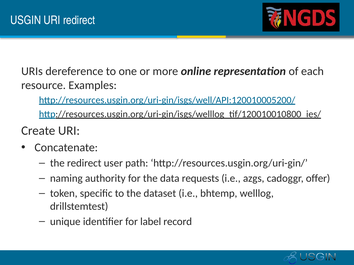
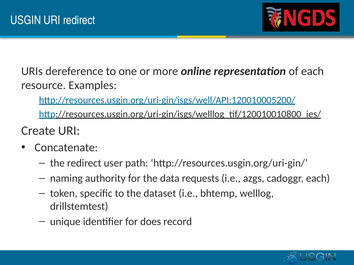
cadoggr offer: offer -> each (318, 179)
label: label -> does (151, 222)
